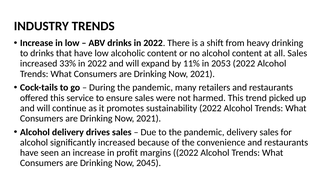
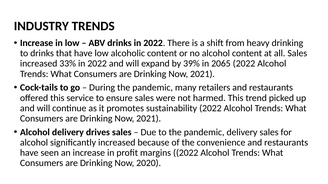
11%: 11% -> 39% (191, 64)
2053: 2053 -> 2065 (221, 64)
2045: 2045 -> 2020 (149, 163)
